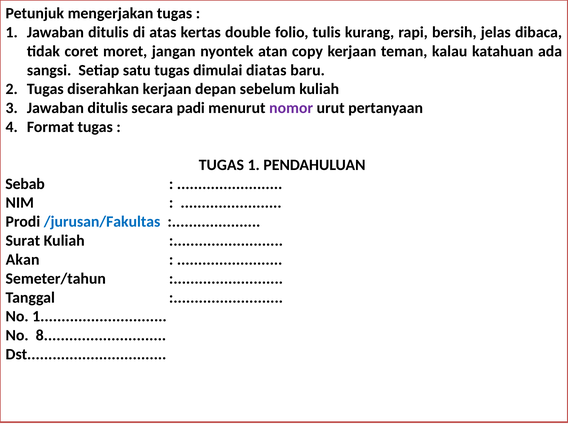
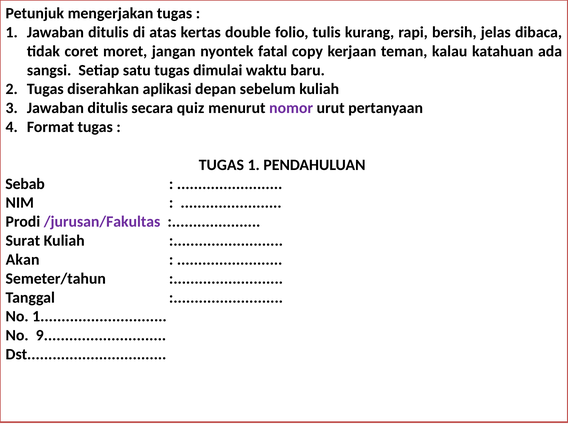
atan: atan -> fatal (273, 51)
diatas: diatas -> waktu (266, 70)
diserahkan kerjaan: kerjaan -> aplikasi (167, 89)
padi: padi -> quiz (191, 108)
/jurusan/Fakultas colour: blue -> purple (102, 222)
8: 8 -> 9 (101, 335)
